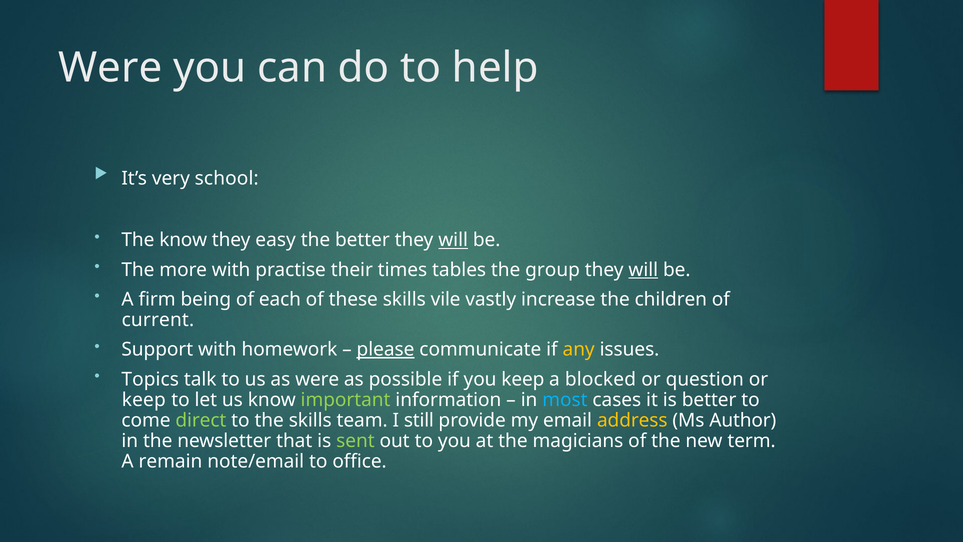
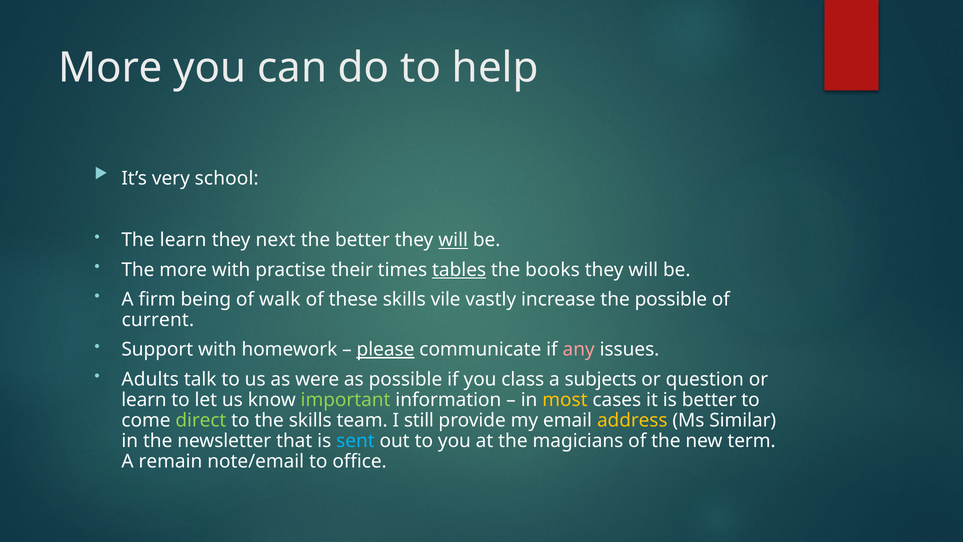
Were: Were -> More (110, 68)
The know: know -> learn (183, 240)
easy: easy -> next (276, 240)
tables underline: none -> present (459, 270)
group: group -> books (553, 270)
will underline: present -> none (643, 270)
each: each -> walk (280, 299)
the children: children -> possible (671, 299)
any colour: yellow -> pink (579, 349)
Topics: Topics -> Adults (150, 379)
you keep: keep -> class (523, 379)
blocked: blocked -> subjects (601, 379)
keep: keep -> learn (144, 400)
most colour: light blue -> yellow (565, 400)
Author: Author -> Similar (743, 420)
sent colour: light green -> light blue (355, 441)
